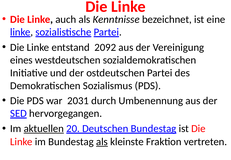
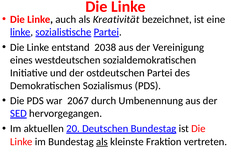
Kenntnisse: Kenntnisse -> Kreativität (116, 19)
2092: 2092 -> 2038 (105, 47)
2031: 2031 -> 2067 (78, 101)
aktuellen underline: present -> none (44, 129)
